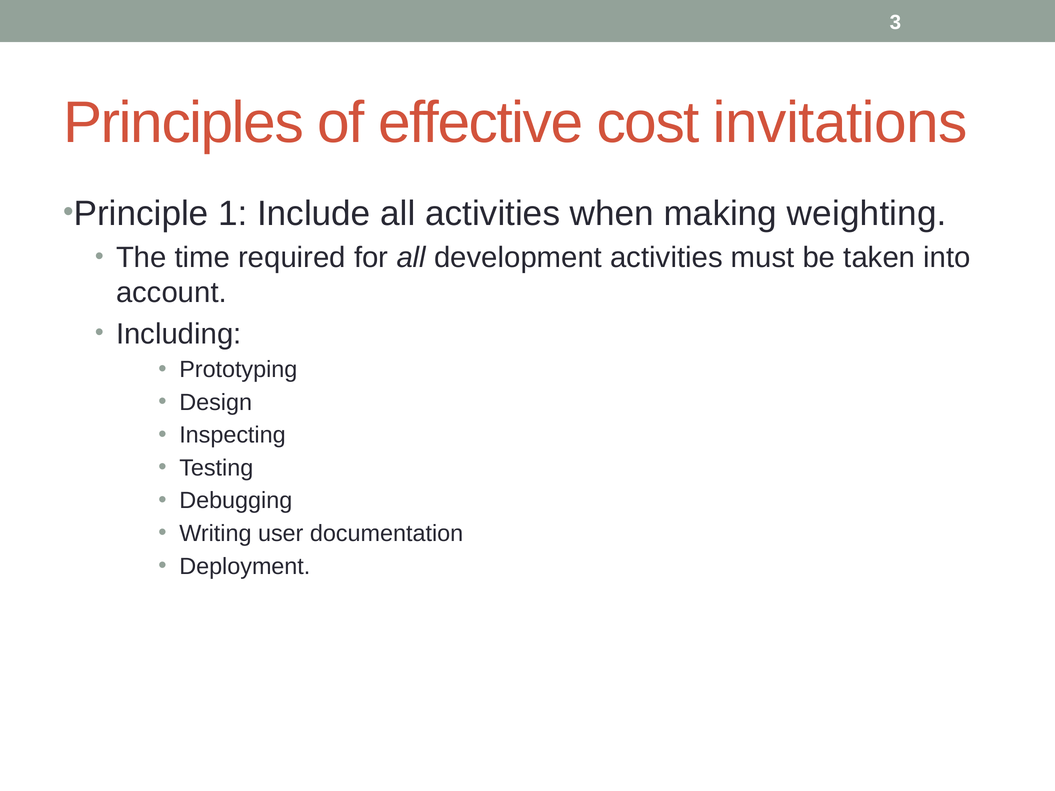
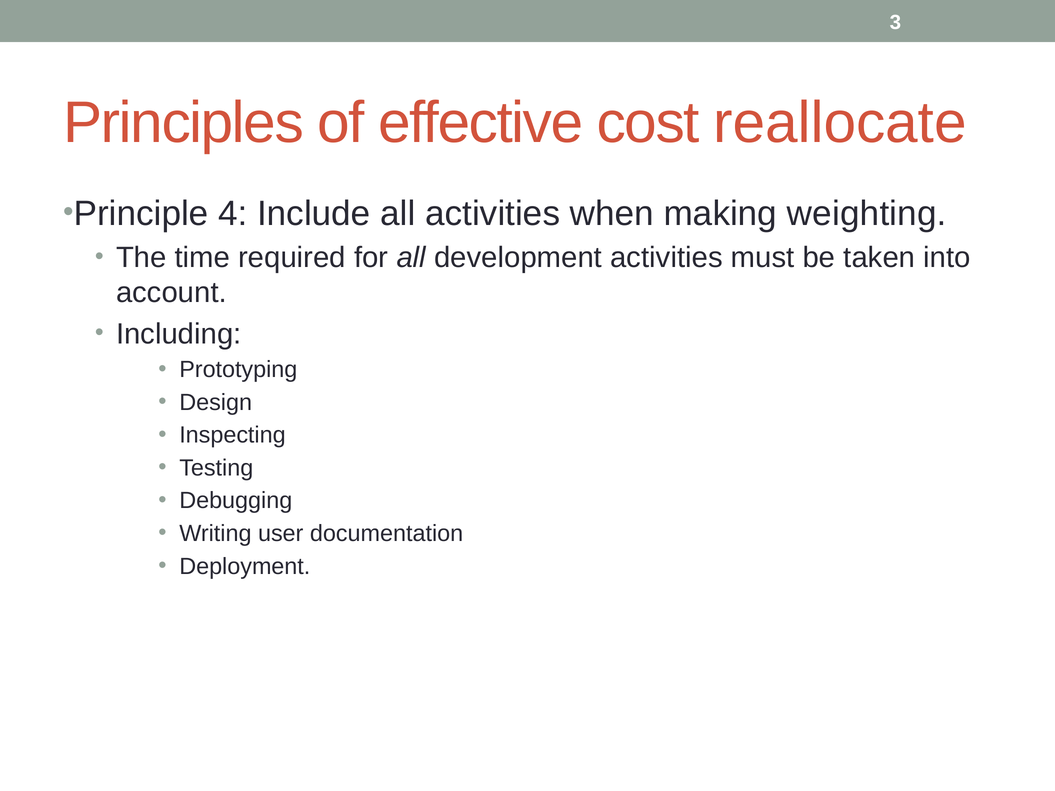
invitations: invitations -> reallocate (840, 123)
1: 1 -> 4 (233, 213)
